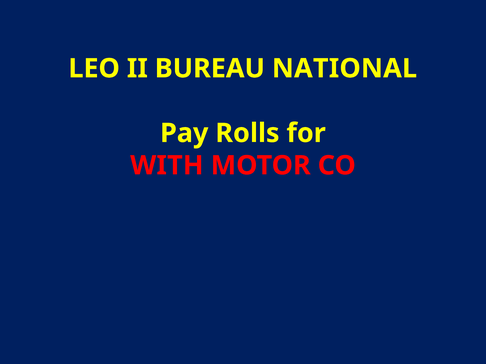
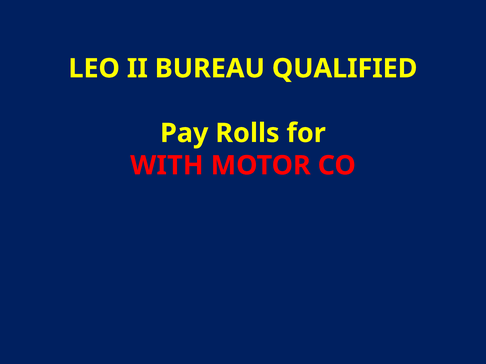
NATIONAL: NATIONAL -> QUALIFIED (345, 69)
